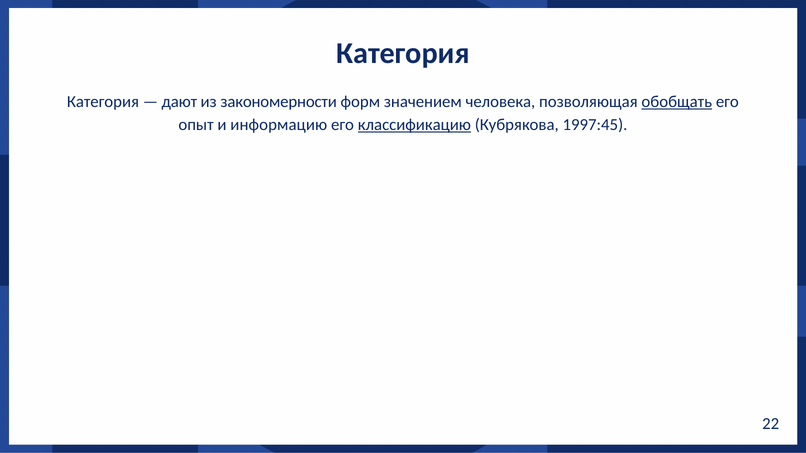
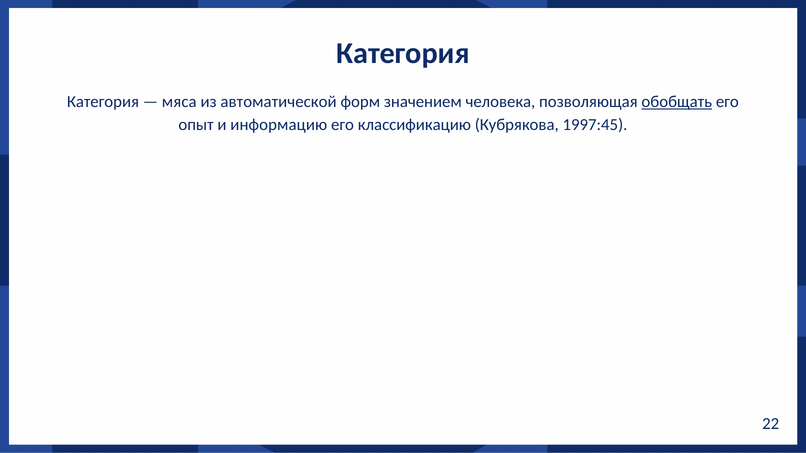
дают: дают -> мяса (179, 102)
закономерности: закономерности -> автоматической (279, 102)
классификацию underline: present -> none (414, 125)
